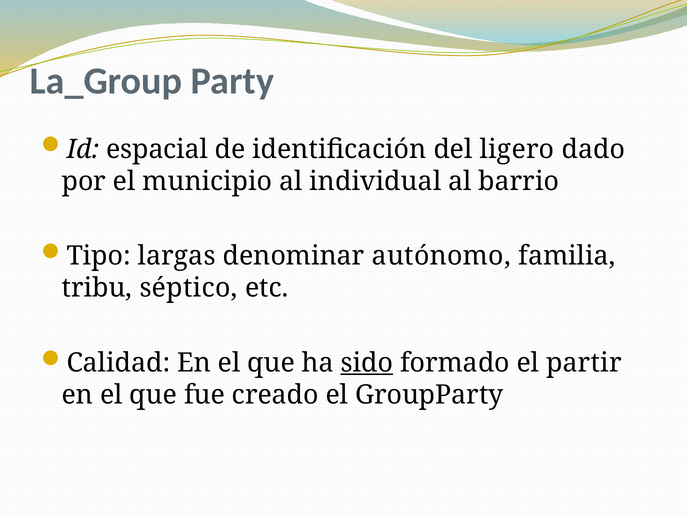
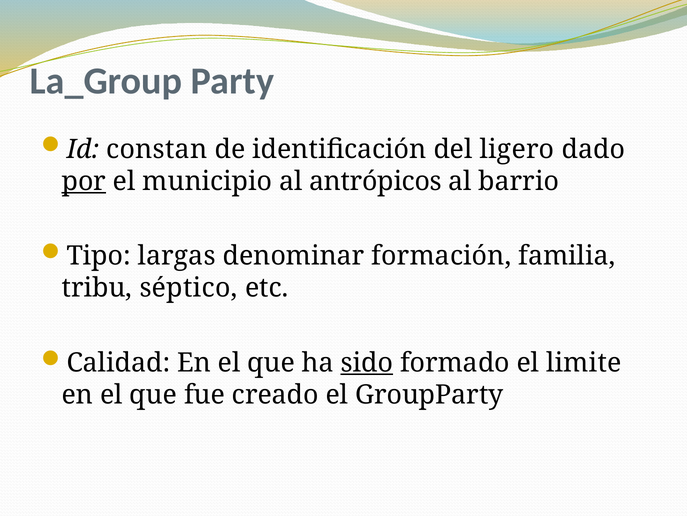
espacial: espacial -> constan (157, 149)
por underline: none -> present (84, 181)
individual: individual -> antrópicos (376, 181)
autónomo: autónomo -> formación (441, 256)
partir: partir -> limite (584, 362)
